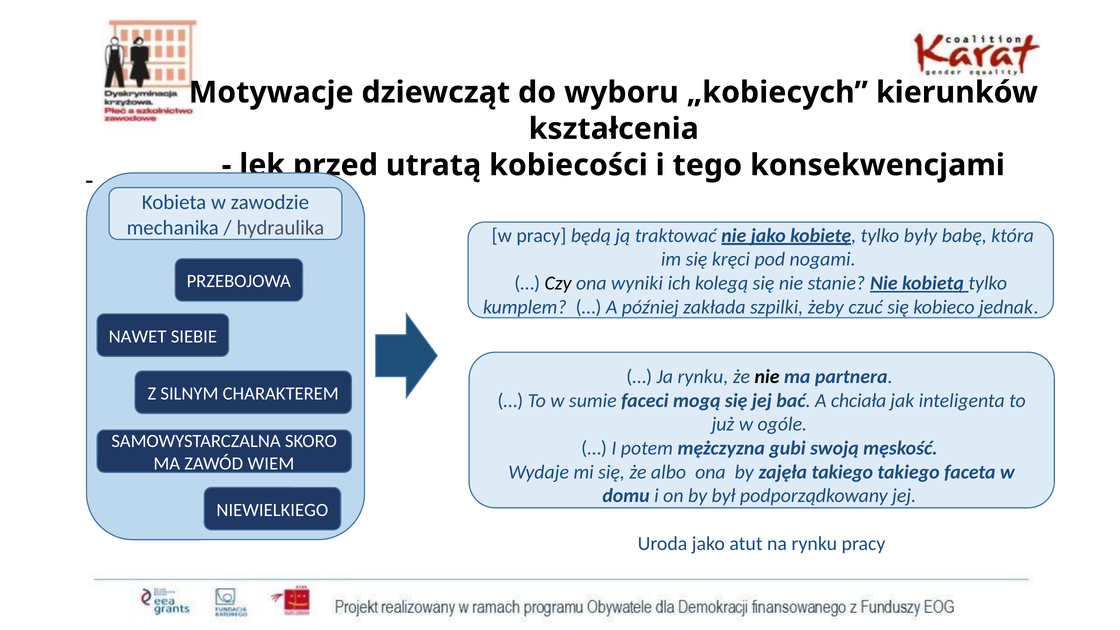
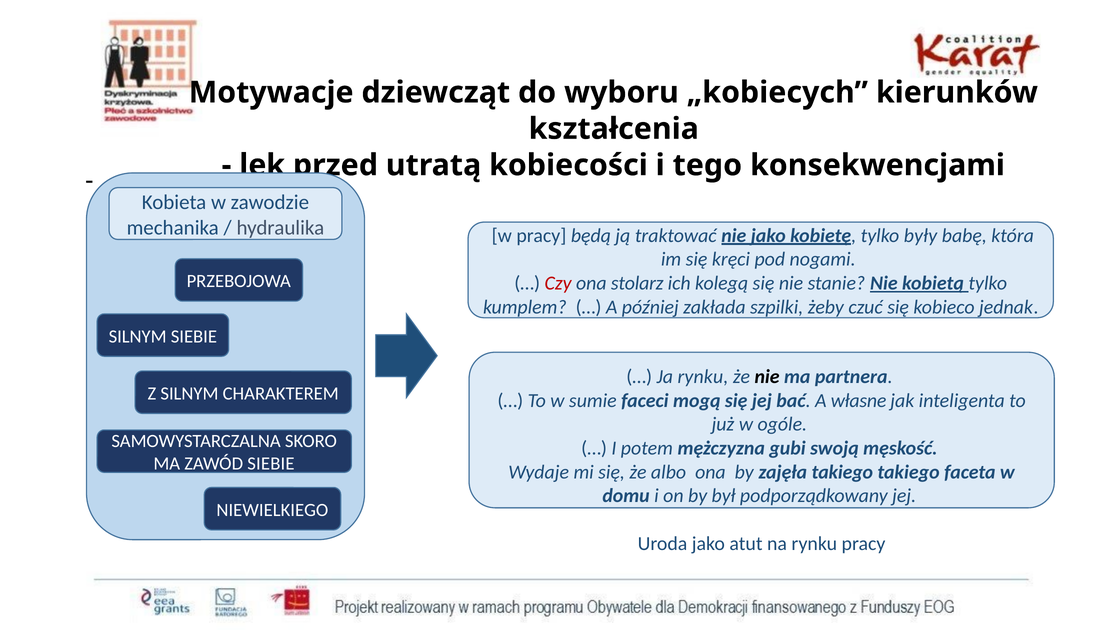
Czy colour: black -> red (558, 283)
wyniki: wyniki -> stolarz (637, 283)
NAWET: NAWET -> SILNYM (138, 336)
chciała: chciała -> własne (859, 401)
ZAWÓD WIEM: WIEM -> SIEBIE (271, 464)
